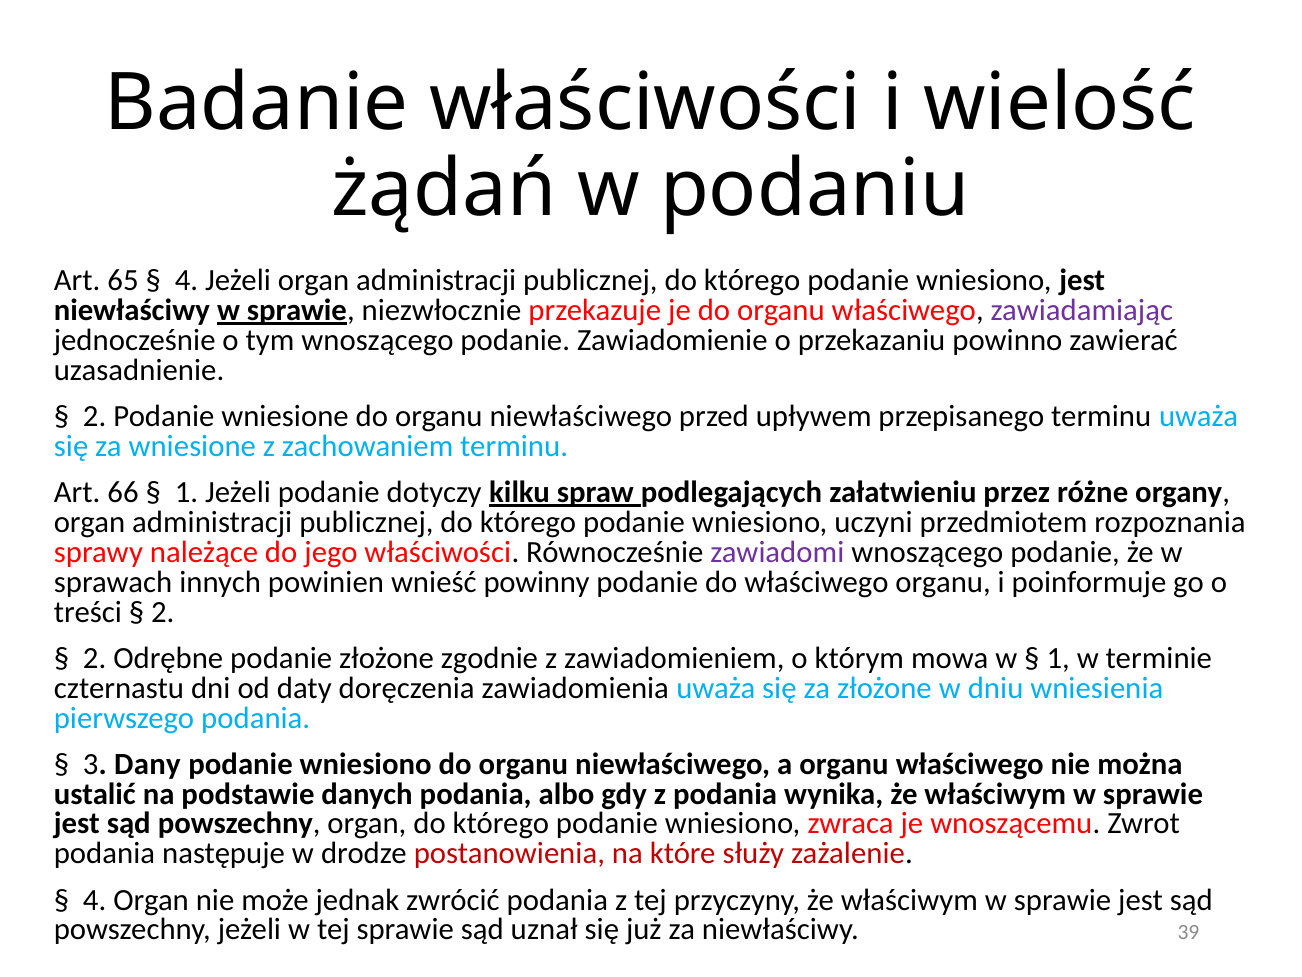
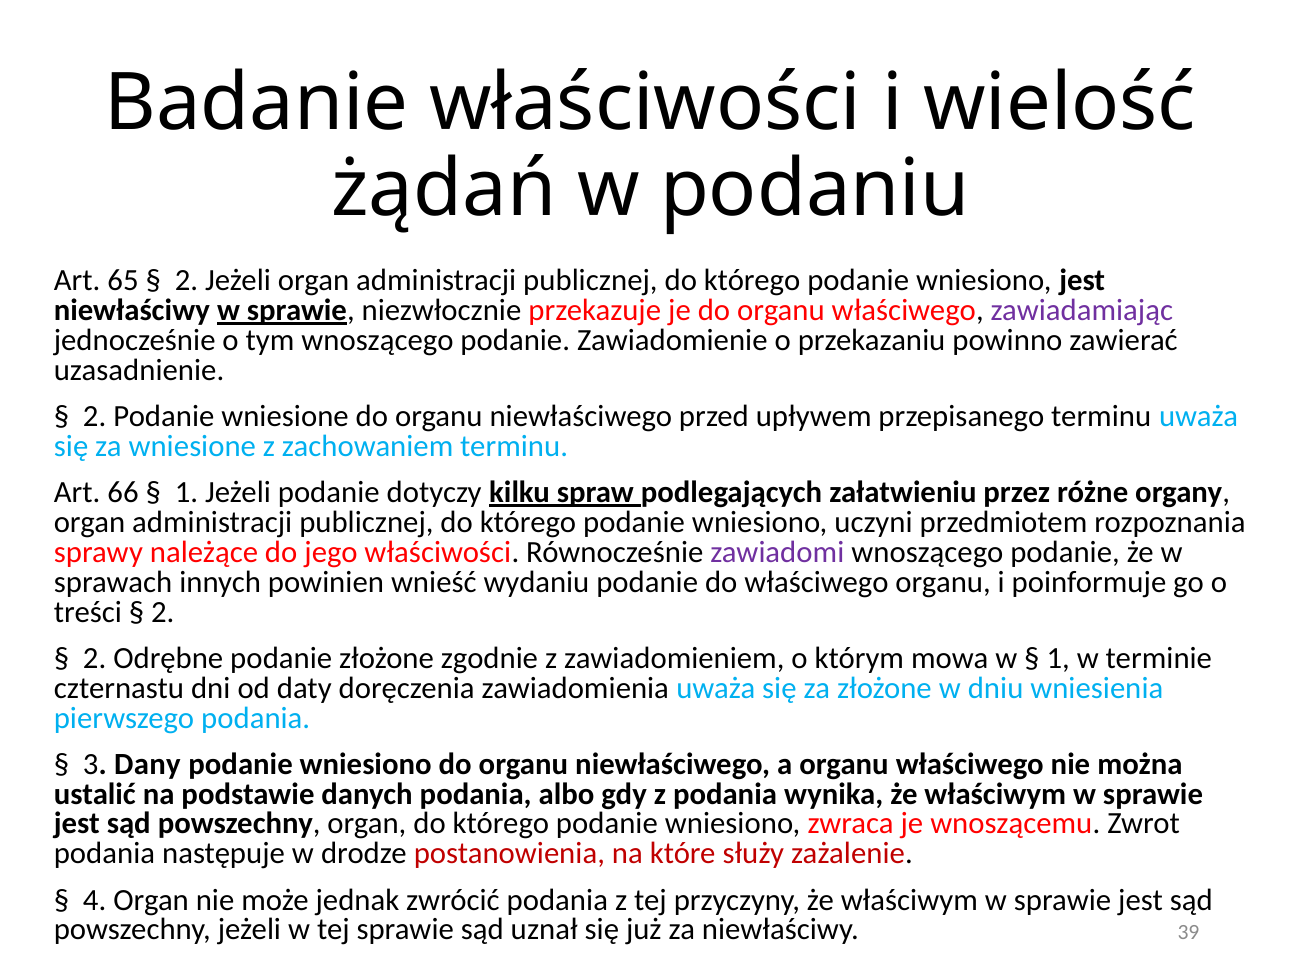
4: 4 -> 2 (186, 280)
powinny: powinny -> wydaniu (536, 582)
